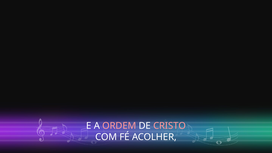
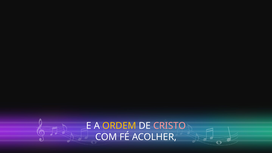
ORDEM colour: pink -> yellow (119, 126)
